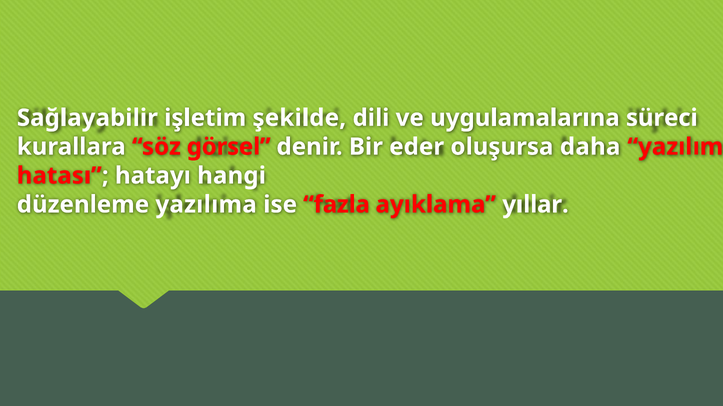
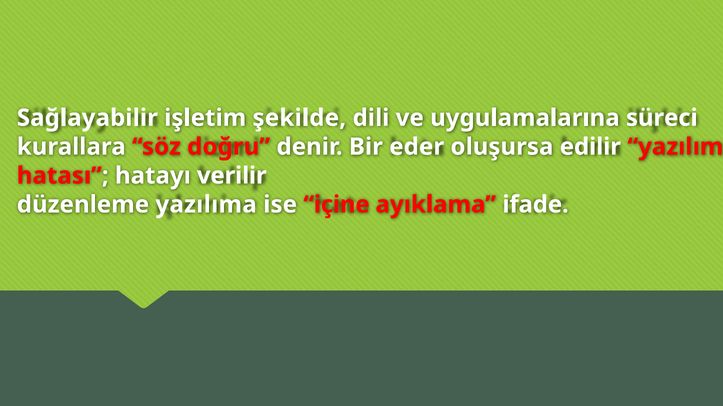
görsel: görsel -> doğru (229, 147)
daha: daha -> edilir (590, 147)
hangi: hangi -> verilir (232, 176)
fazla: fazla -> içine (337, 205)
yıllar: yıllar -> ifade (536, 205)
